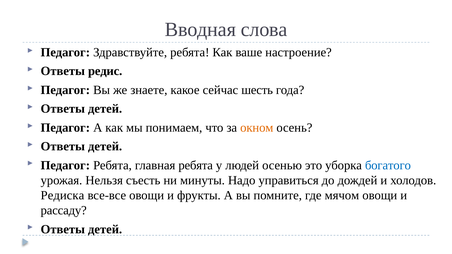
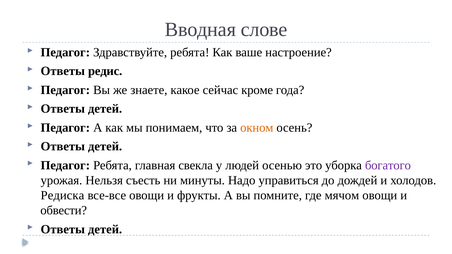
слова: слова -> слове (264, 29)
шесть: шесть -> кроме (257, 90)
главная ребята: ребята -> свекла (196, 165)
богатого colour: blue -> purple (388, 165)
рассаду: рассаду -> обвести (64, 211)
